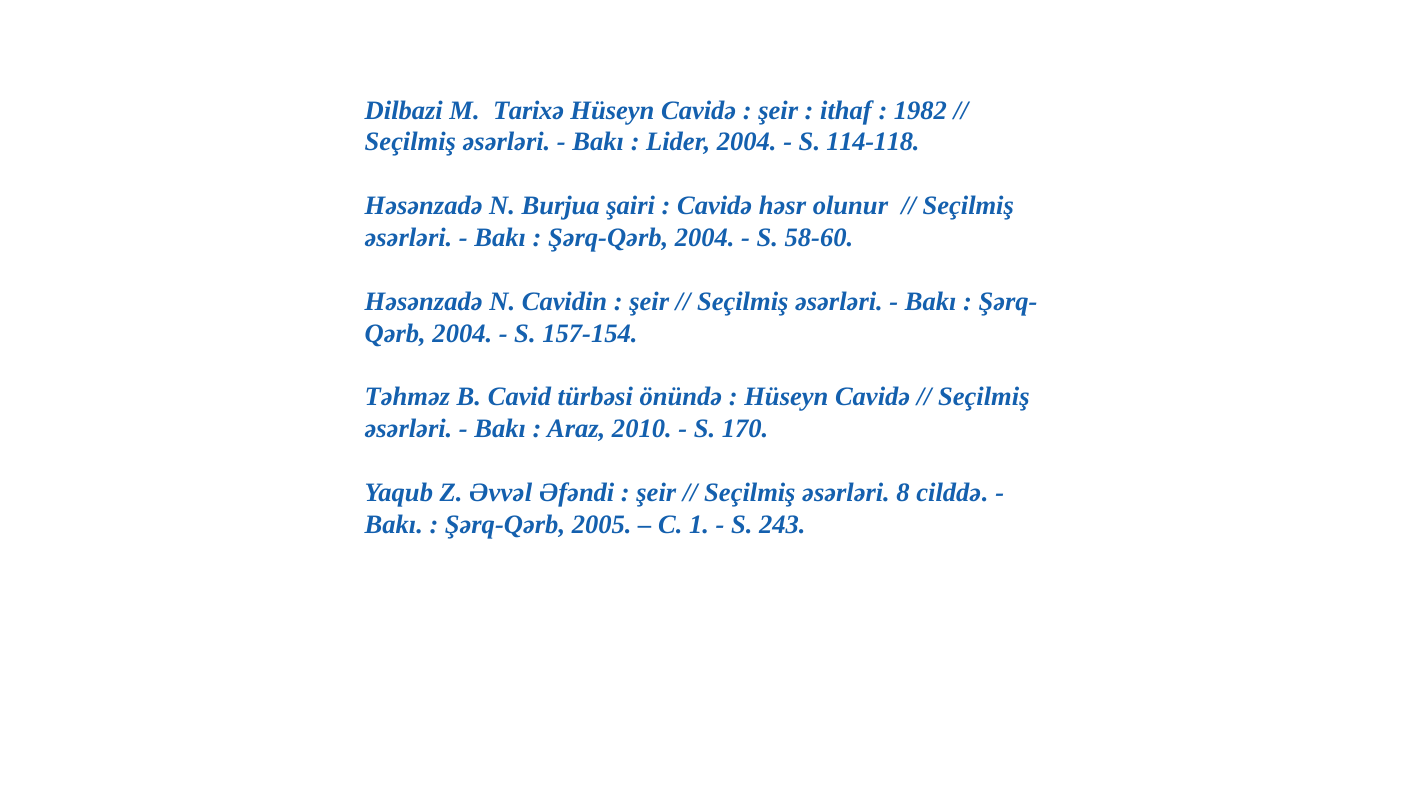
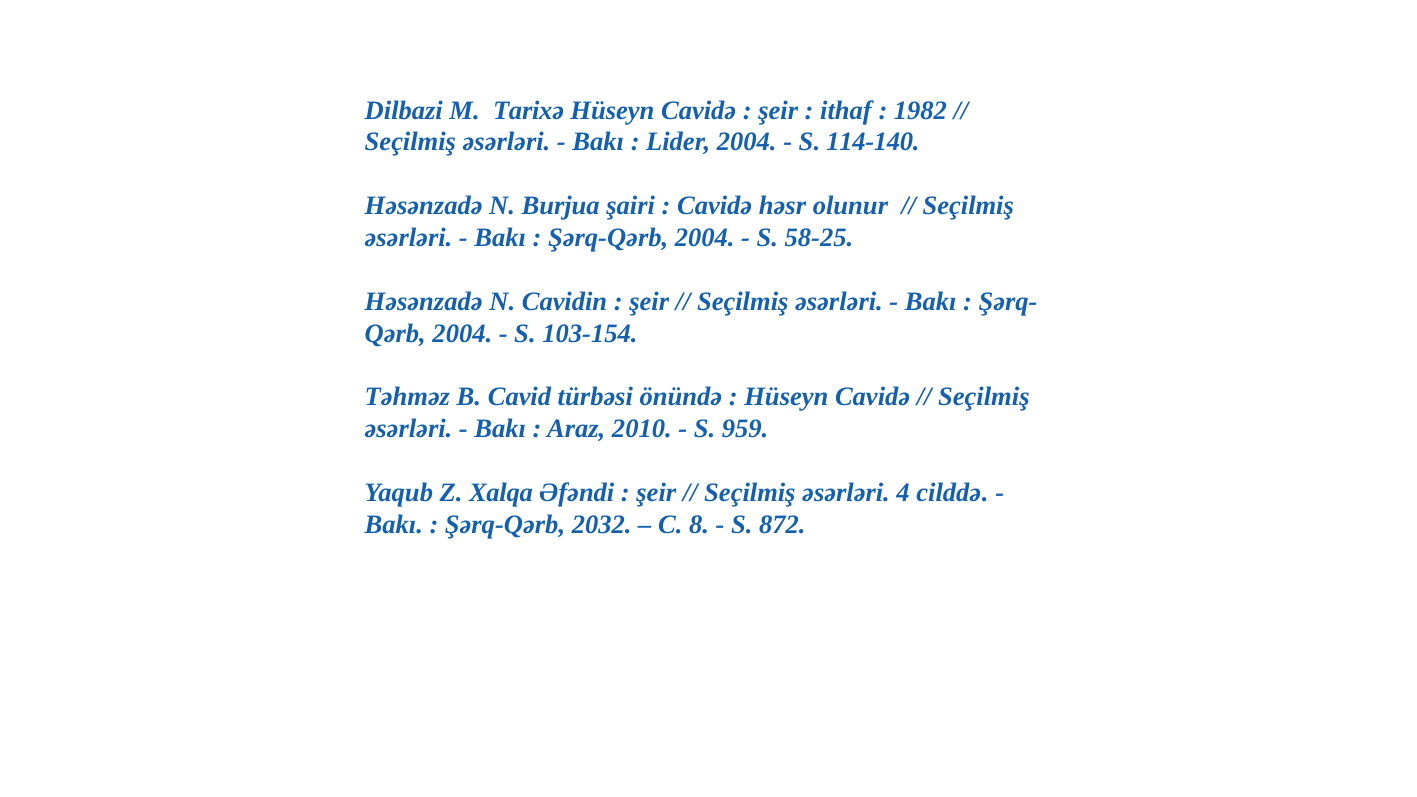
114-118: 114-118 -> 114-140 (873, 142)
58-60: 58-60 -> 58-25 (819, 238)
157-154: 157-154 -> 103-154 (590, 333)
170: 170 -> 959 (745, 429)
Əvvəl: Əvvəl -> Xalqa (501, 493)
8: 8 -> 4 (903, 493)
2005: 2005 -> 2032 (602, 525)
1: 1 -> 8 (699, 525)
243: 243 -> 872 (782, 525)
